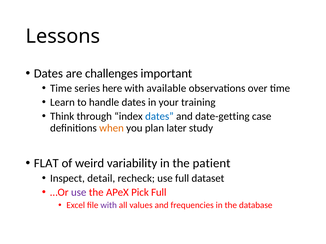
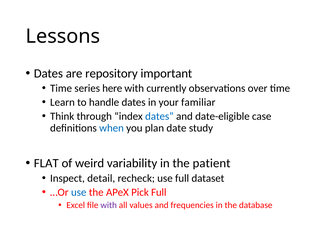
challenges: challenges -> repository (111, 73)
available: available -> currently (166, 88)
training: training -> familiar (198, 102)
date-getting: date-getting -> date-eligible (222, 116)
when colour: orange -> blue (112, 128)
later: later -> date (176, 128)
use colour: purple -> blue (79, 193)
